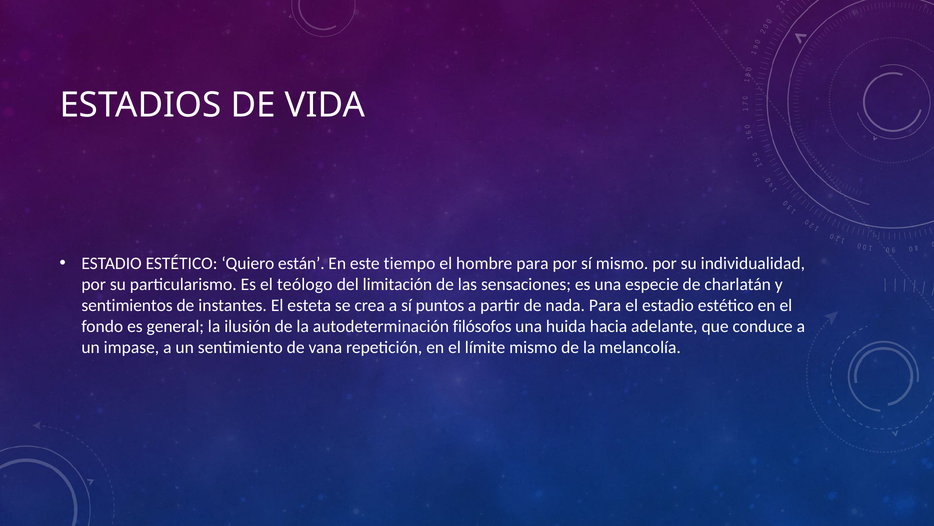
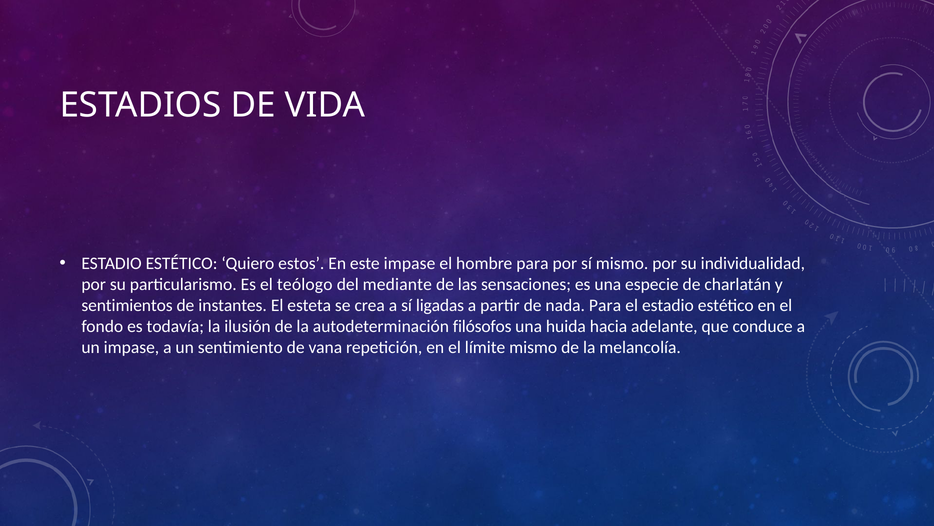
están: están -> estos (301, 263)
este tiempo: tiempo -> impase (410, 263)
limitación: limitación -> mediante (397, 284)
puntos: puntos -> ligadas (440, 305)
general: general -> todavía (175, 326)
